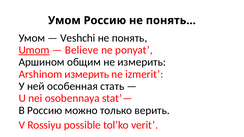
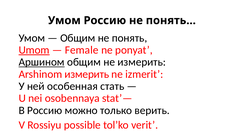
Veshchi: Veshchi -> Общим (78, 38)
Believe: Believe -> Female (82, 50)
Аршином underline: none -> present (42, 62)
